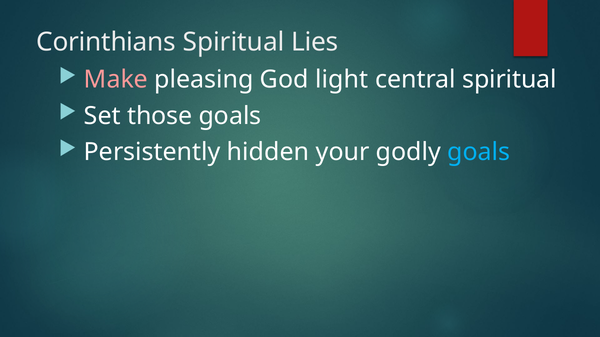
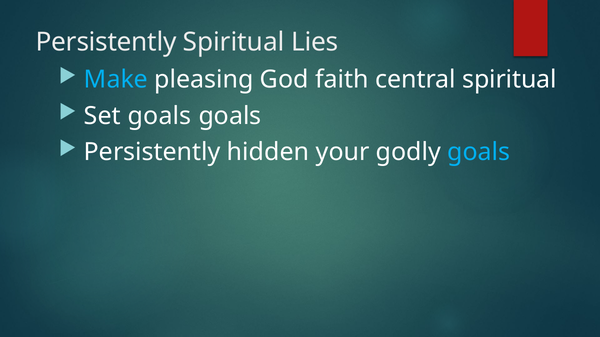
Corinthians: Corinthians -> Persistently (106, 42)
Make colour: pink -> light blue (116, 80)
light: light -> faith (342, 80)
Set those: those -> goals (159, 116)
